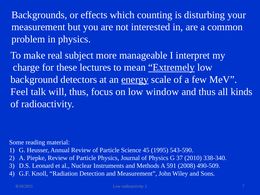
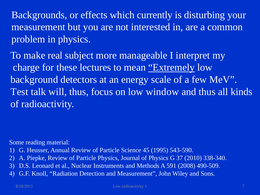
counting: counting -> currently (155, 15)
energy underline: present -> none (135, 80)
Feel: Feel -> Test (19, 92)
